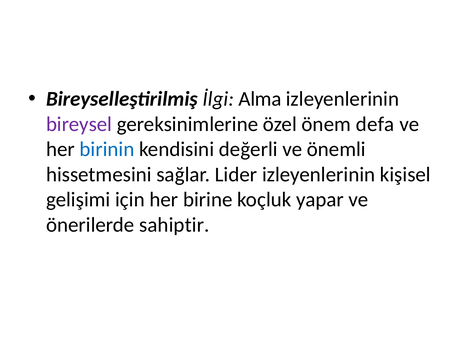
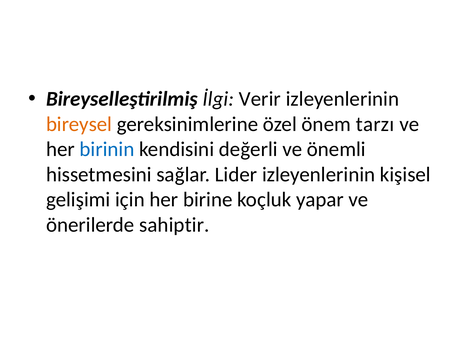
Alma: Alma -> Verir (260, 99)
bireysel colour: purple -> orange (79, 124)
defa: defa -> tarzı (375, 124)
